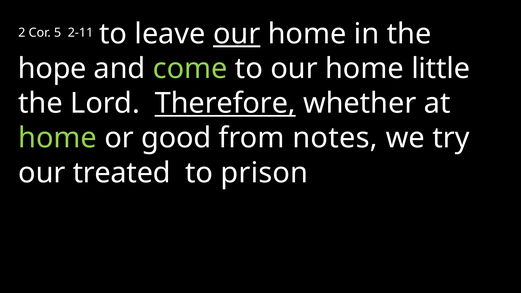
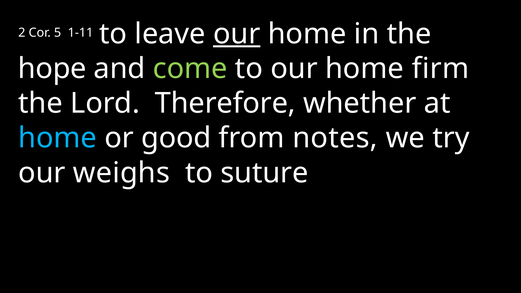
2-11: 2-11 -> 1-11 (81, 33)
little: little -> firm (440, 69)
Therefore underline: present -> none (225, 103)
home colour: light green -> light blue (58, 138)
treated: treated -> weighs (121, 173)
prison: prison -> suture (264, 173)
